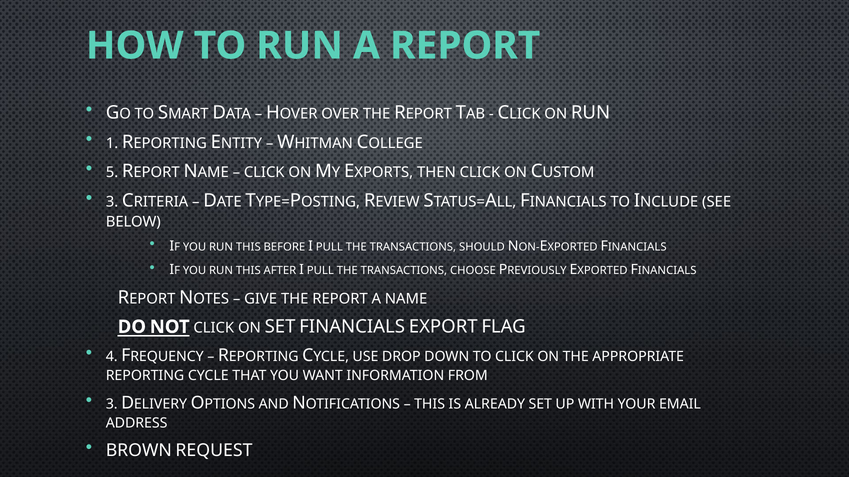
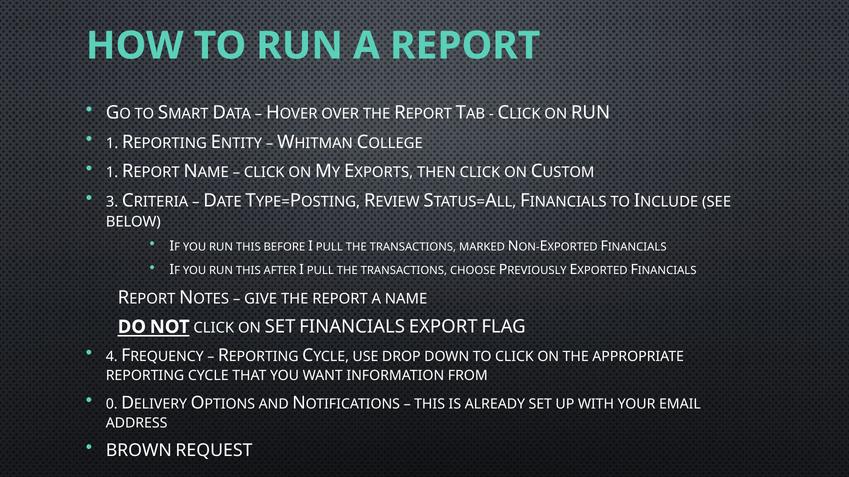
5: 5 -> 1 (112, 173)
SHOULD: SHOULD -> MARKED (482, 247)
3: 3 -> 0 (112, 404)
